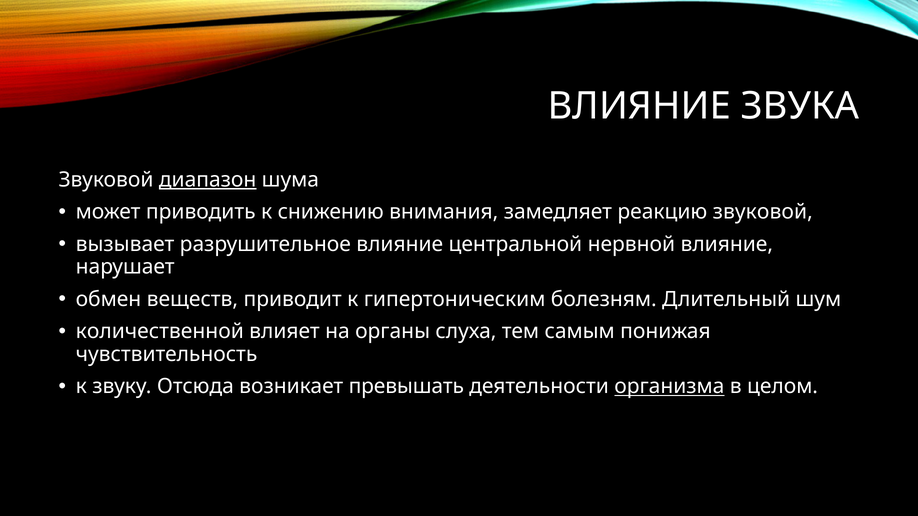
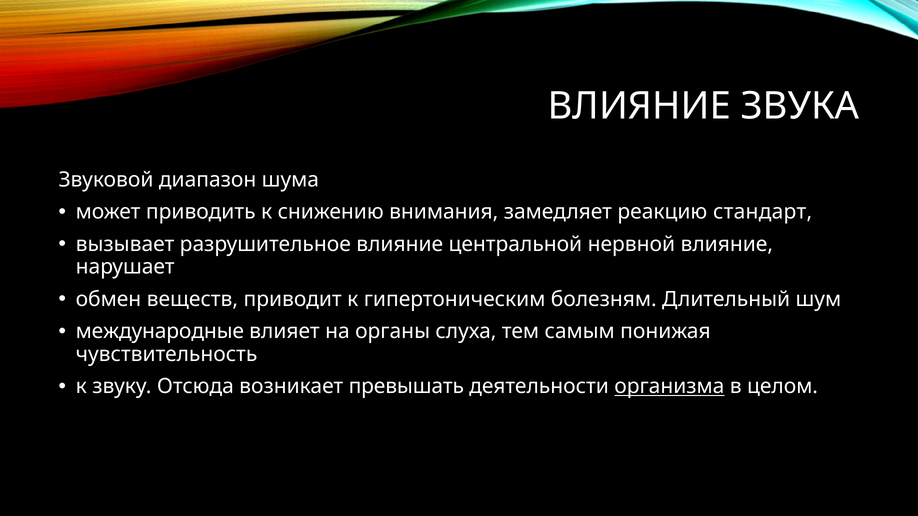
диапазон underline: present -> none (208, 180)
реакцию звуковой: звуковой -> стандарт (763, 212)
количественной: количественной -> международные (160, 332)
